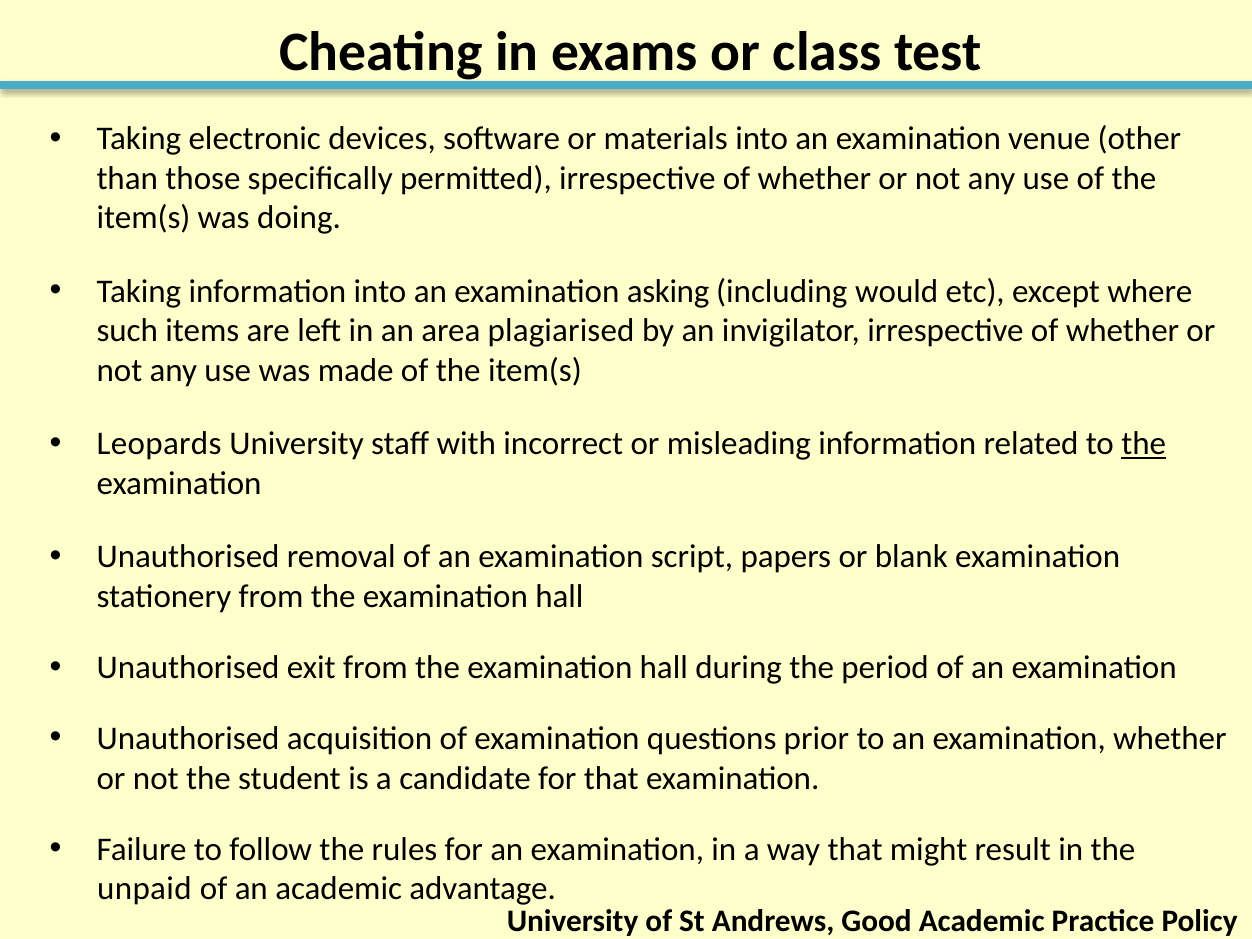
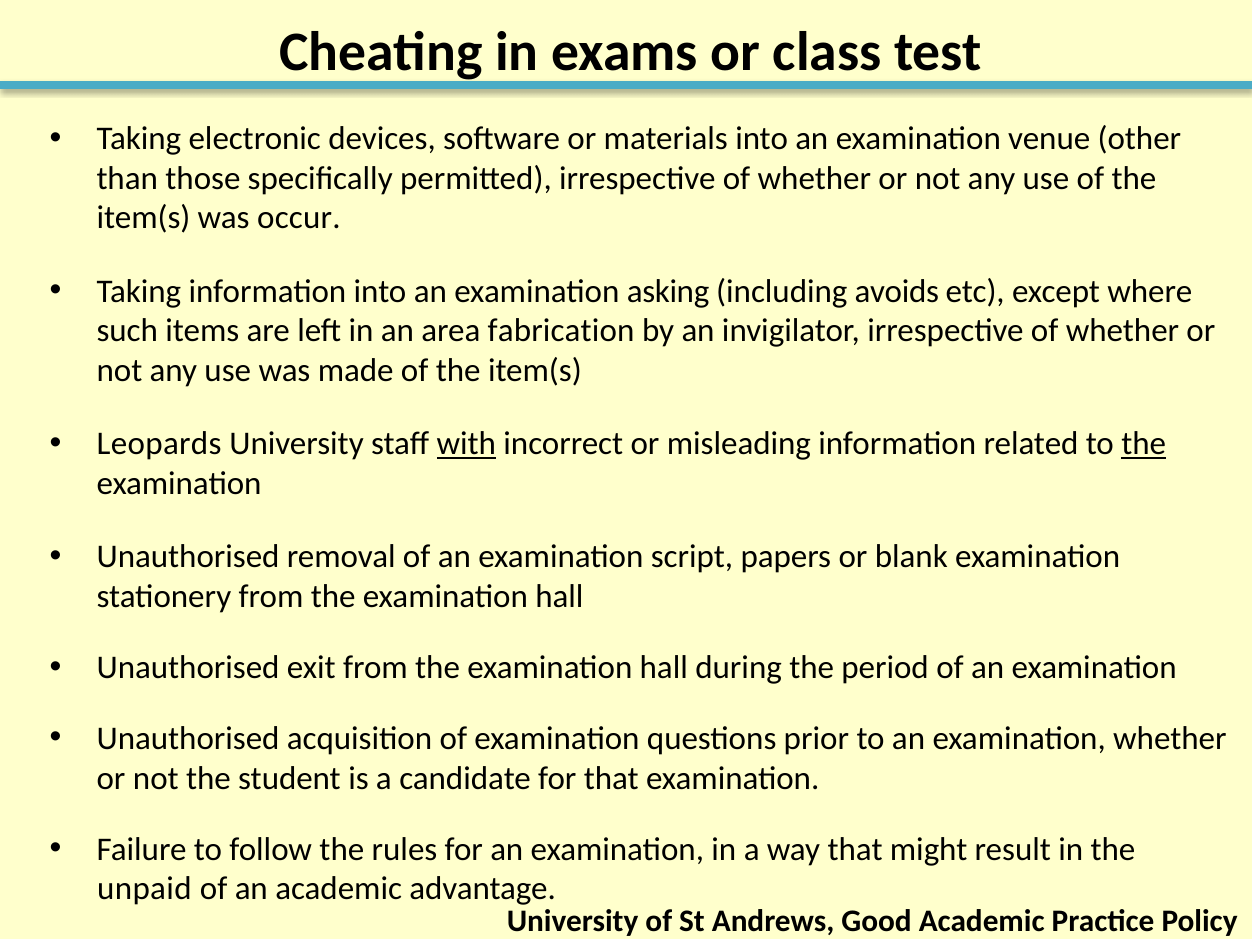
doing: doing -> occur (299, 218)
would: would -> avoids (897, 291)
plagiarised: plagiarised -> fabrication (561, 331)
with underline: none -> present (466, 444)
